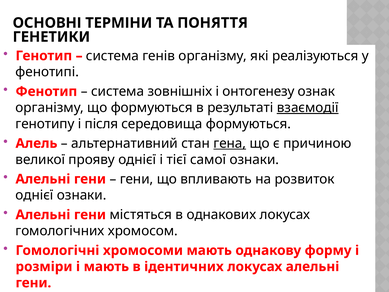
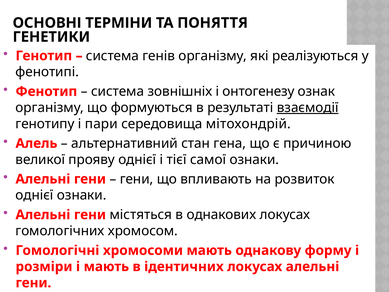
після: після -> пари (101, 124)
середовища формуються: формуються -> мітохондрій (248, 124)
гена underline: present -> none (230, 143)
